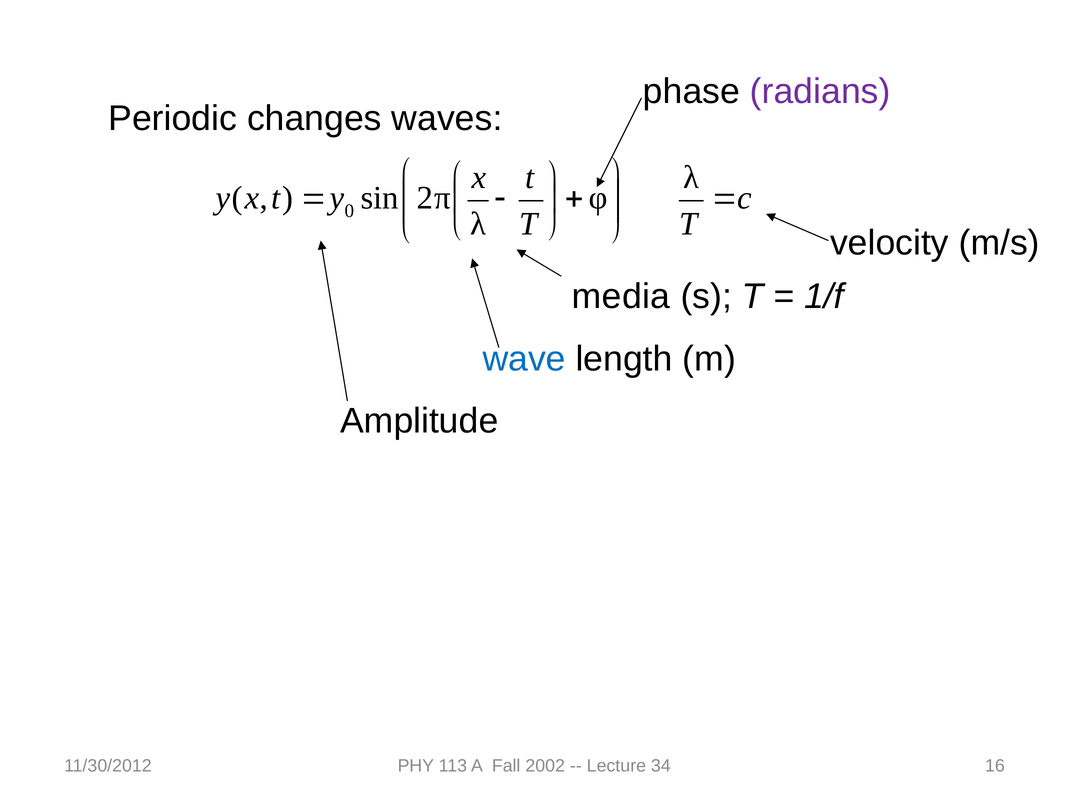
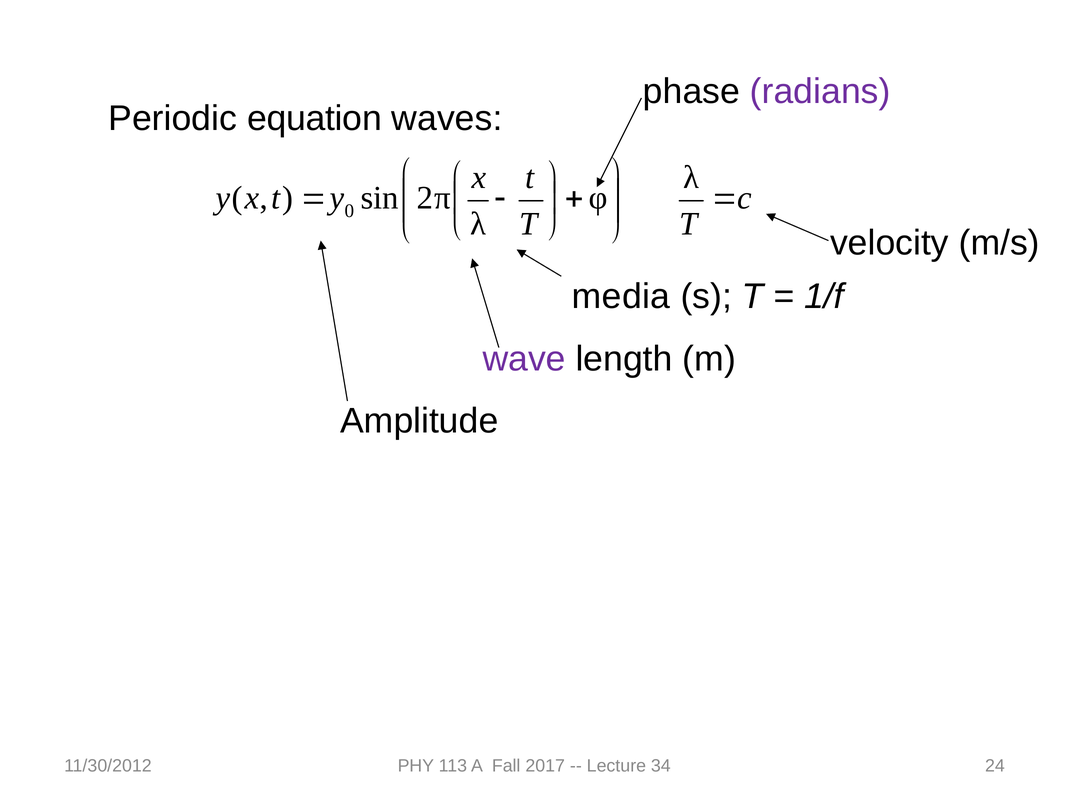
changes: changes -> equation (314, 118)
wave colour: blue -> purple (524, 359)
2002: 2002 -> 2017 (545, 766)
16: 16 -> 24 (995, 766)
